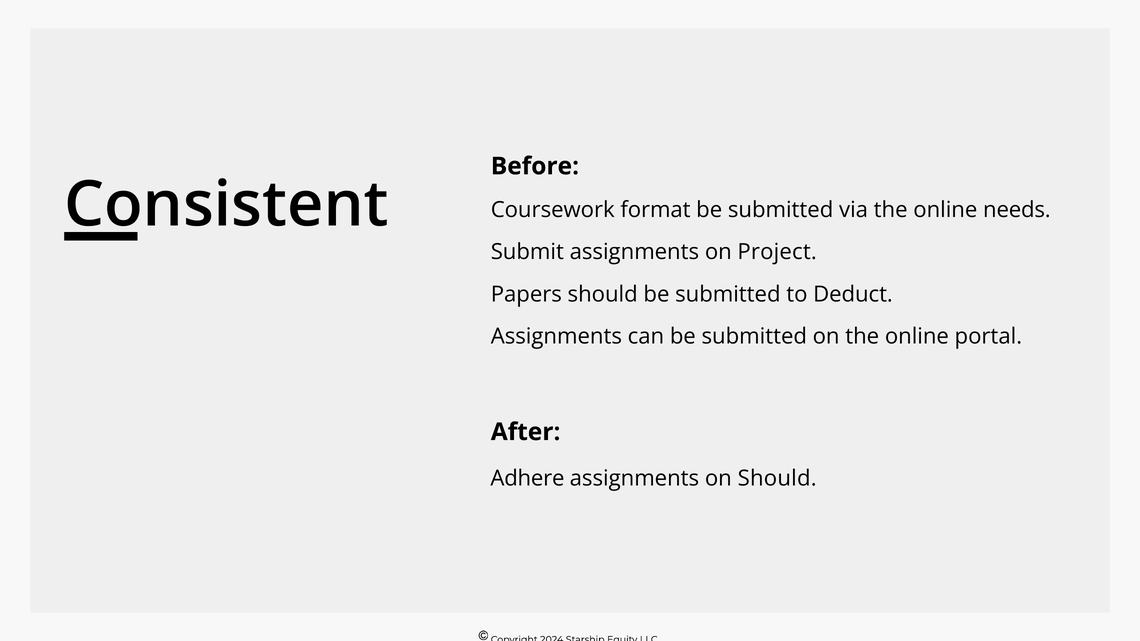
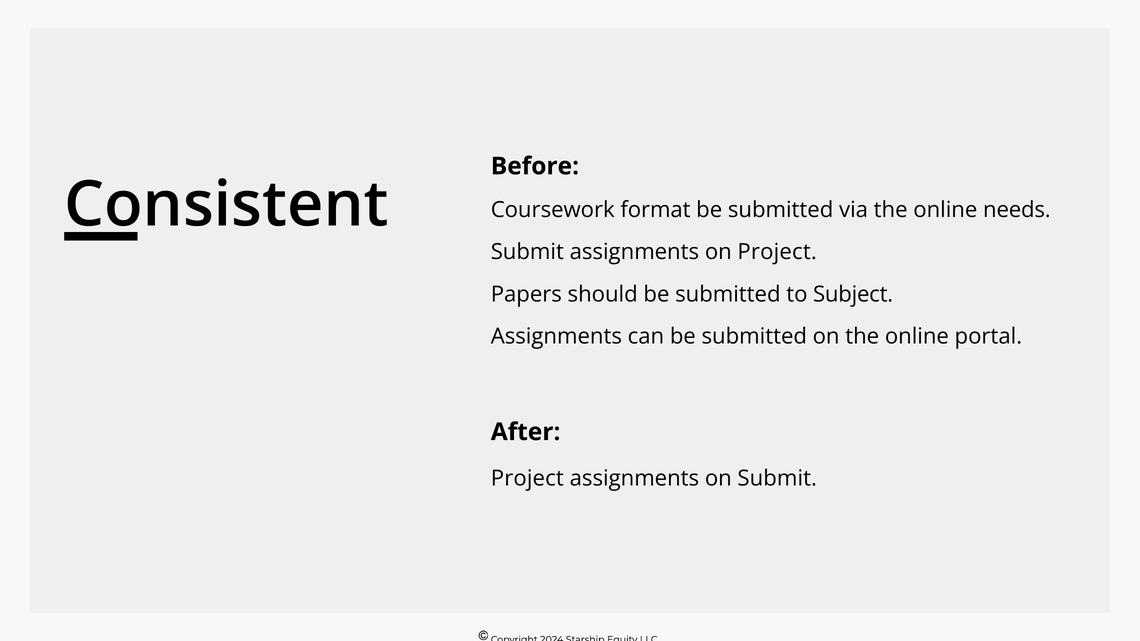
Deduct: Deduct -> Subject (853, 294)
Adhere: Adhere -> Project (527, 479)
on Should: Should -> Submit (777, 479)
